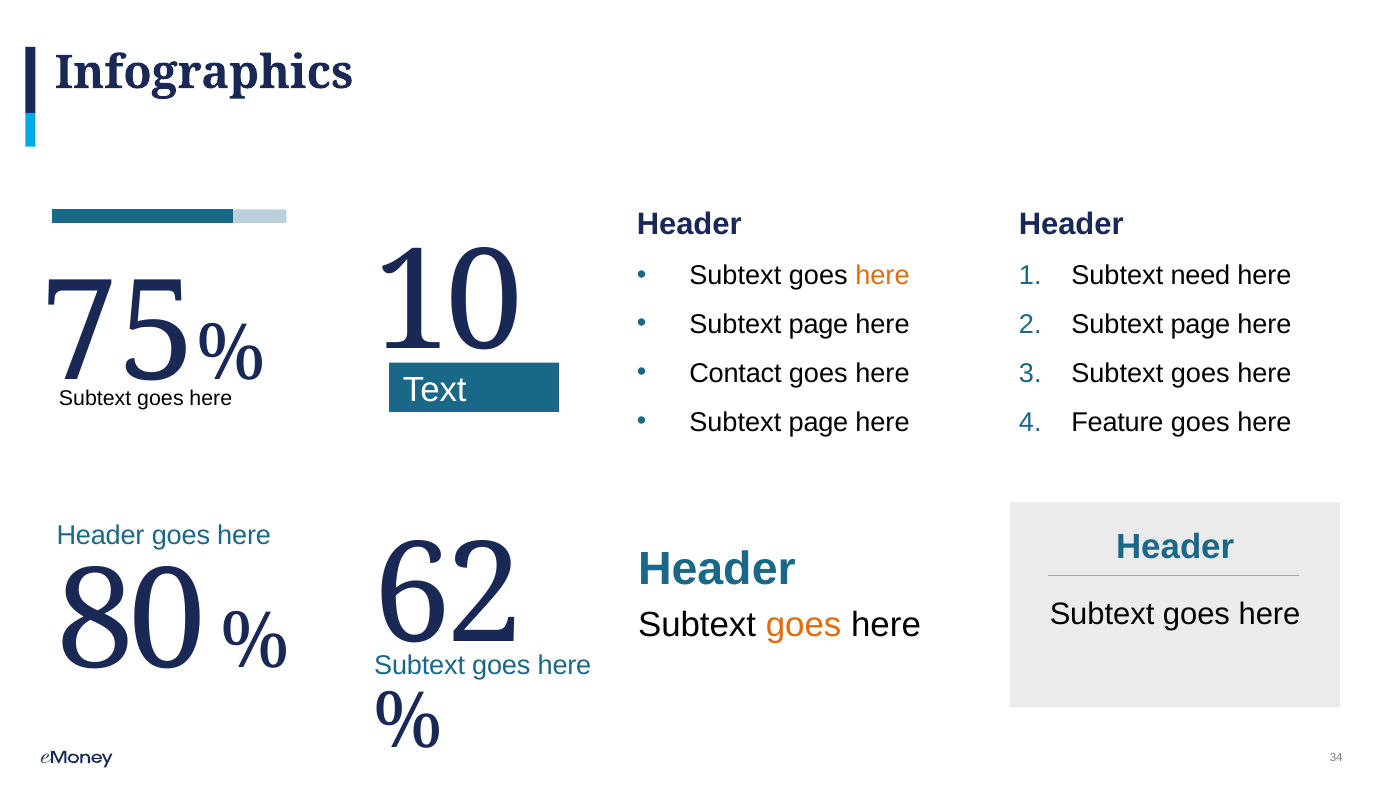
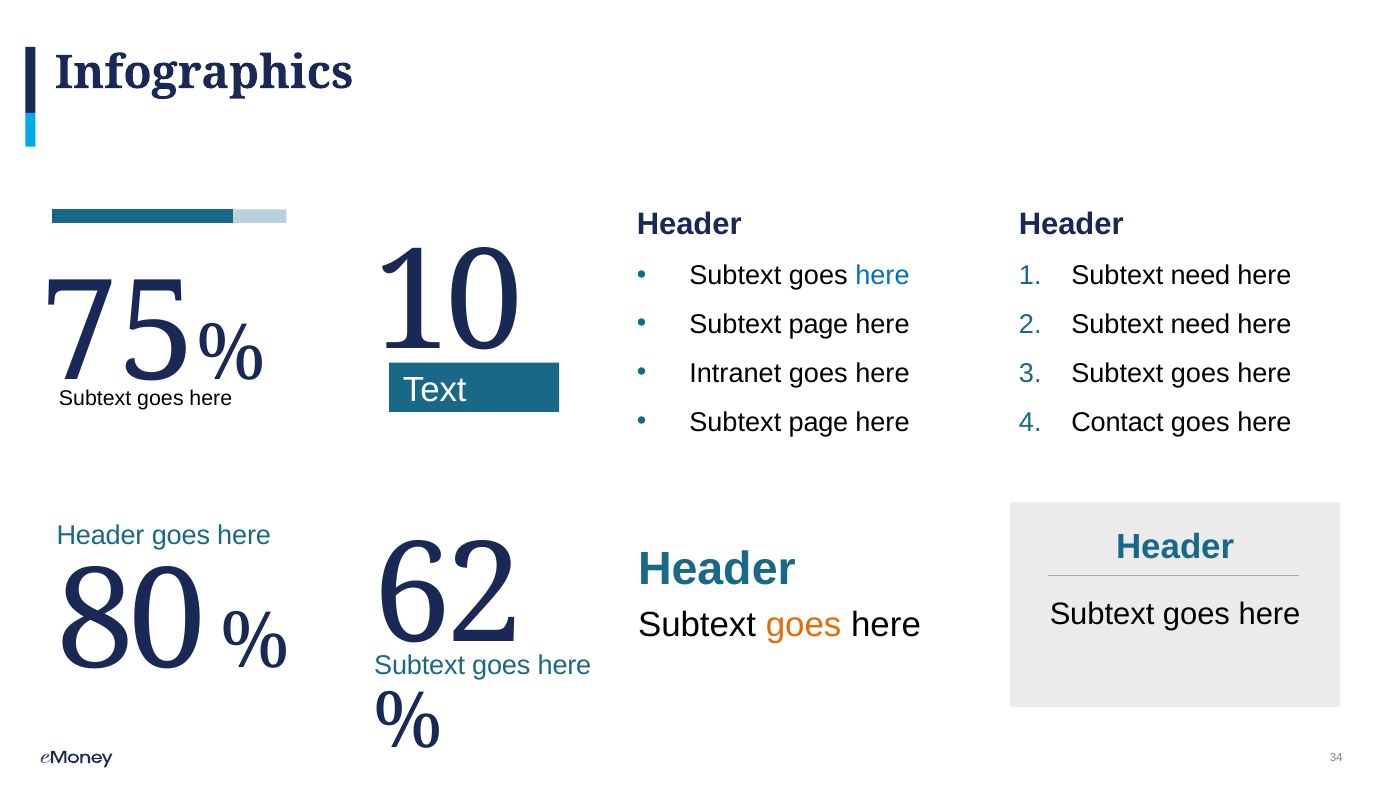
here colour: orange -> blue (882, 275)
page: page -> need (1200, 324)
Contact: Contact -> Intranet (735, 373)
Feature: Feature -> Contact (1117, 422)
